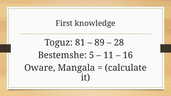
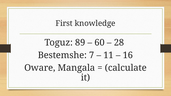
81: 81 -> 89 (80, 43)
89: 89 -> 60 (100, 43)
5: 5 -> 7 (92, 55)
